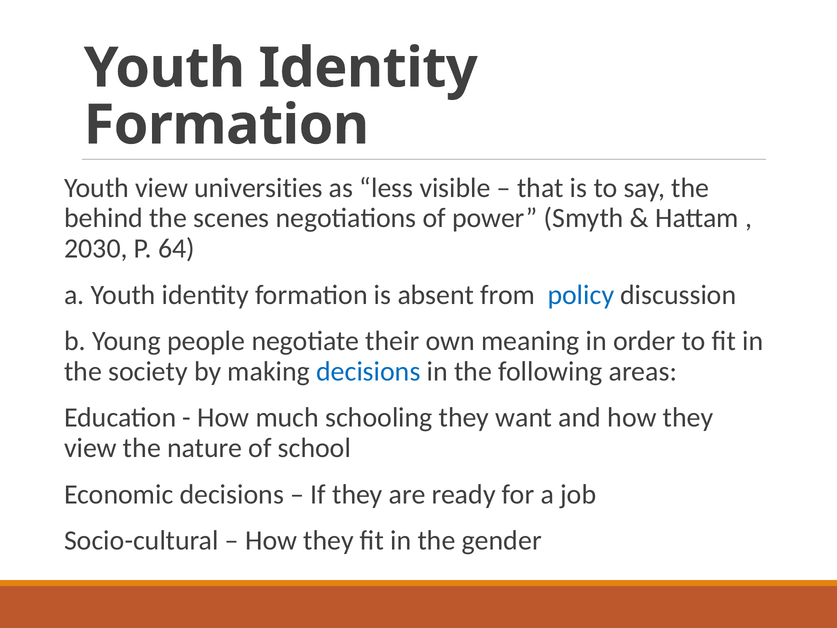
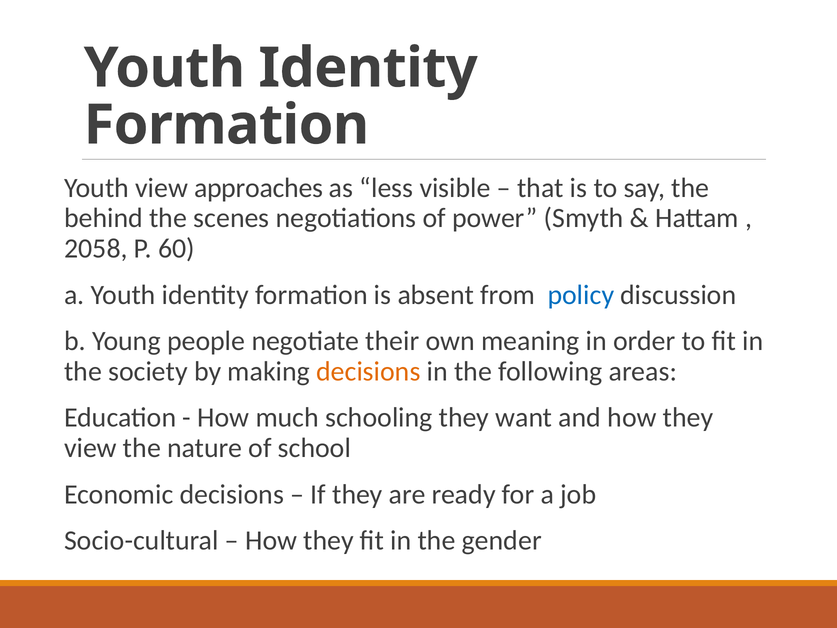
universities: universities -> approaches (259, 188)
2030: 2030 -> 2058 (96, 248)
64: 64 -> 60 (176, 248)
decisions colour: blue -> orange (368, 371)
